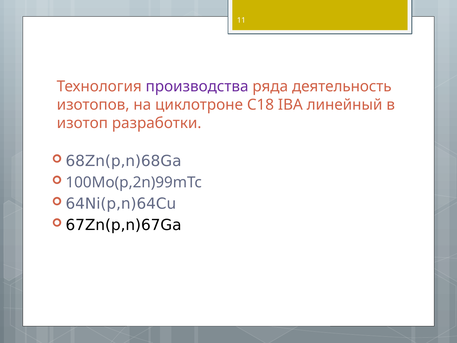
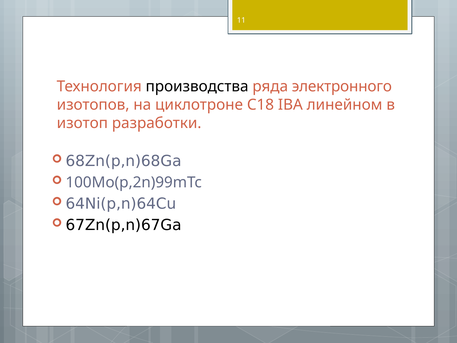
производства colour: purple -> black (197, 86)
деятельность: деятельность -> электронного (342, 86)
линейный: линейный -> линейном (345, 105)
